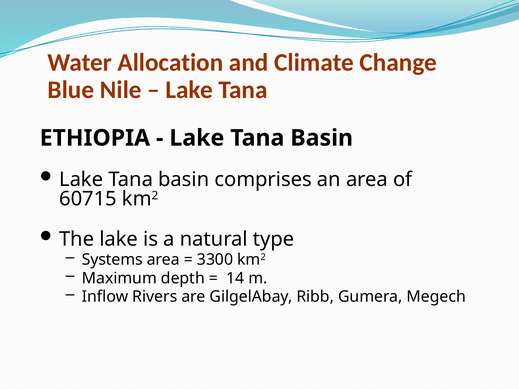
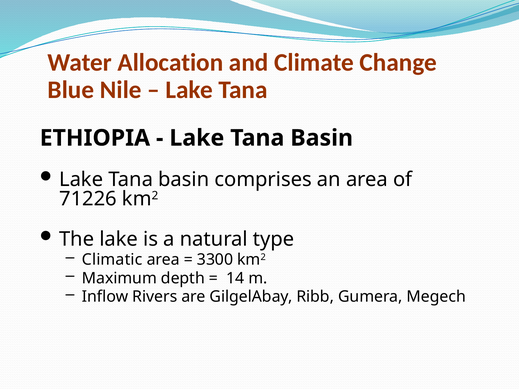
60715: 60715 -> 71226 (88, 199)
Systems: Systems -> Climatic (112, 260)
